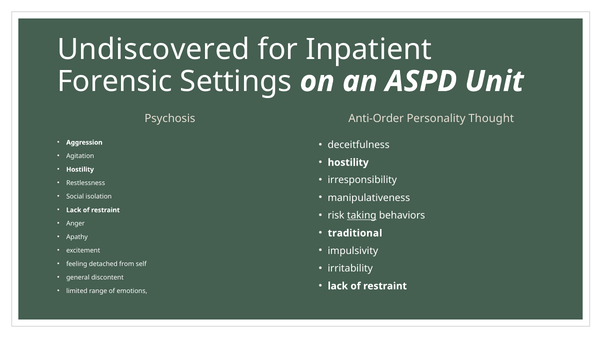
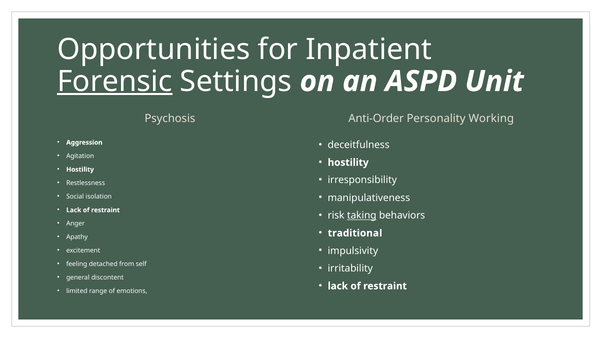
Undiscovered: Undiscovered -> Opportunities (154, 50)
Forensic underline: none -> present (115, 81)
Thought: Thought -> Working (491, 119)
